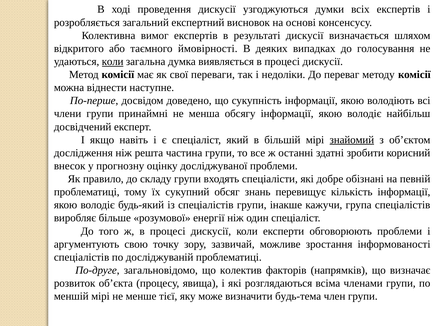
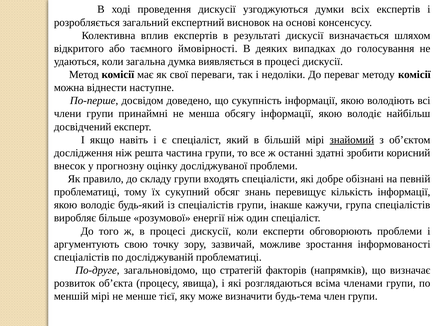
вимог: вимог -> вплив (155, 36)
коли underline: present -> none (113, 62)
колектив: колектив -> стратегій (241, 270)
